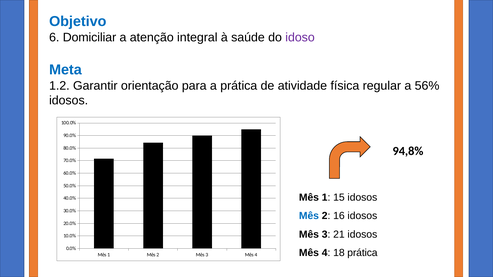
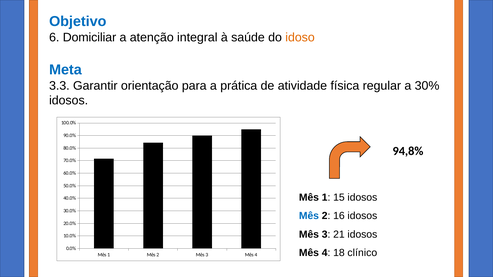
idoso colour: purple -> orange (300, 37)
1.2: 1.2 -> 3.3 (59, 86)
56%: 56% -> 30% (427, 86)
18 prática: prática -> clínico (362, 253)
